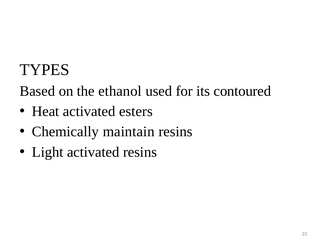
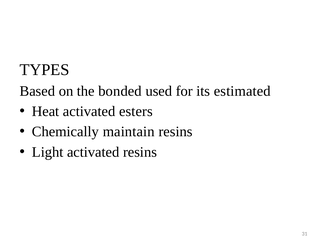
ethanol: ethanol -> bonded (120, 91)
contoured: contoured -> estimated (242, 91)
